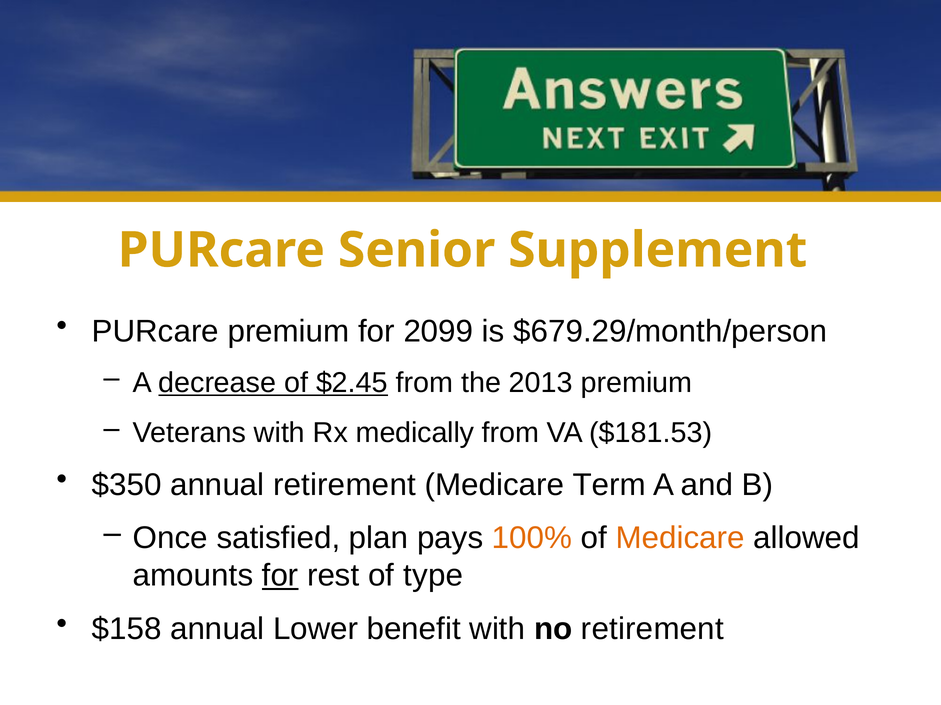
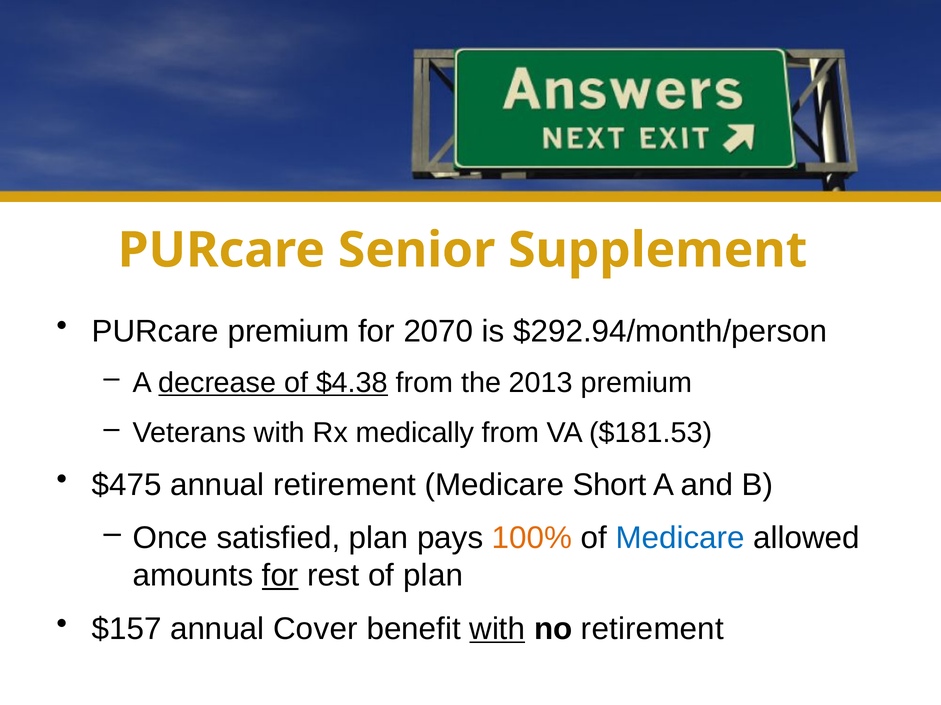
2099: 2099 -> 2070 (438, 332)
$679.29/month/person: $679.29/month/person -> $292.94/month/person (670, 332)
$2.45: $2.45 -> $4.38 (352, 383)
$350: $350 -> $475 (127, 485)
Term: Term -> Short (610, 485)
Medicare colour: orange -> blue (680, 539)
of type: type -> plan (433, 576)
$158: $158 -> $157 (127, 629)
Lower: Lower -> Cover (315, 629)
with underline: none -> present (497, 629)
